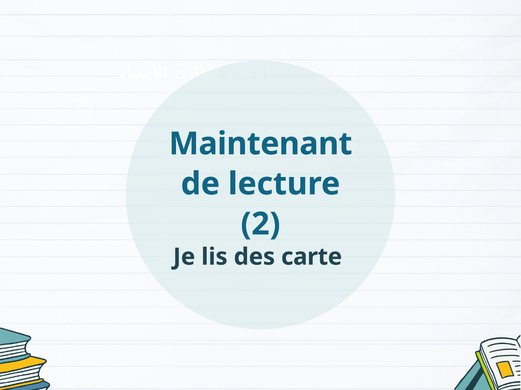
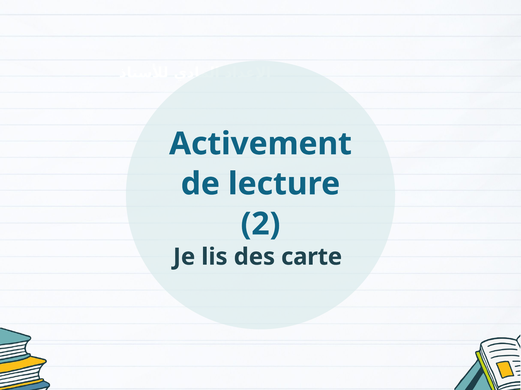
Maintenant: Maintenant -> Activement (260, 144)
